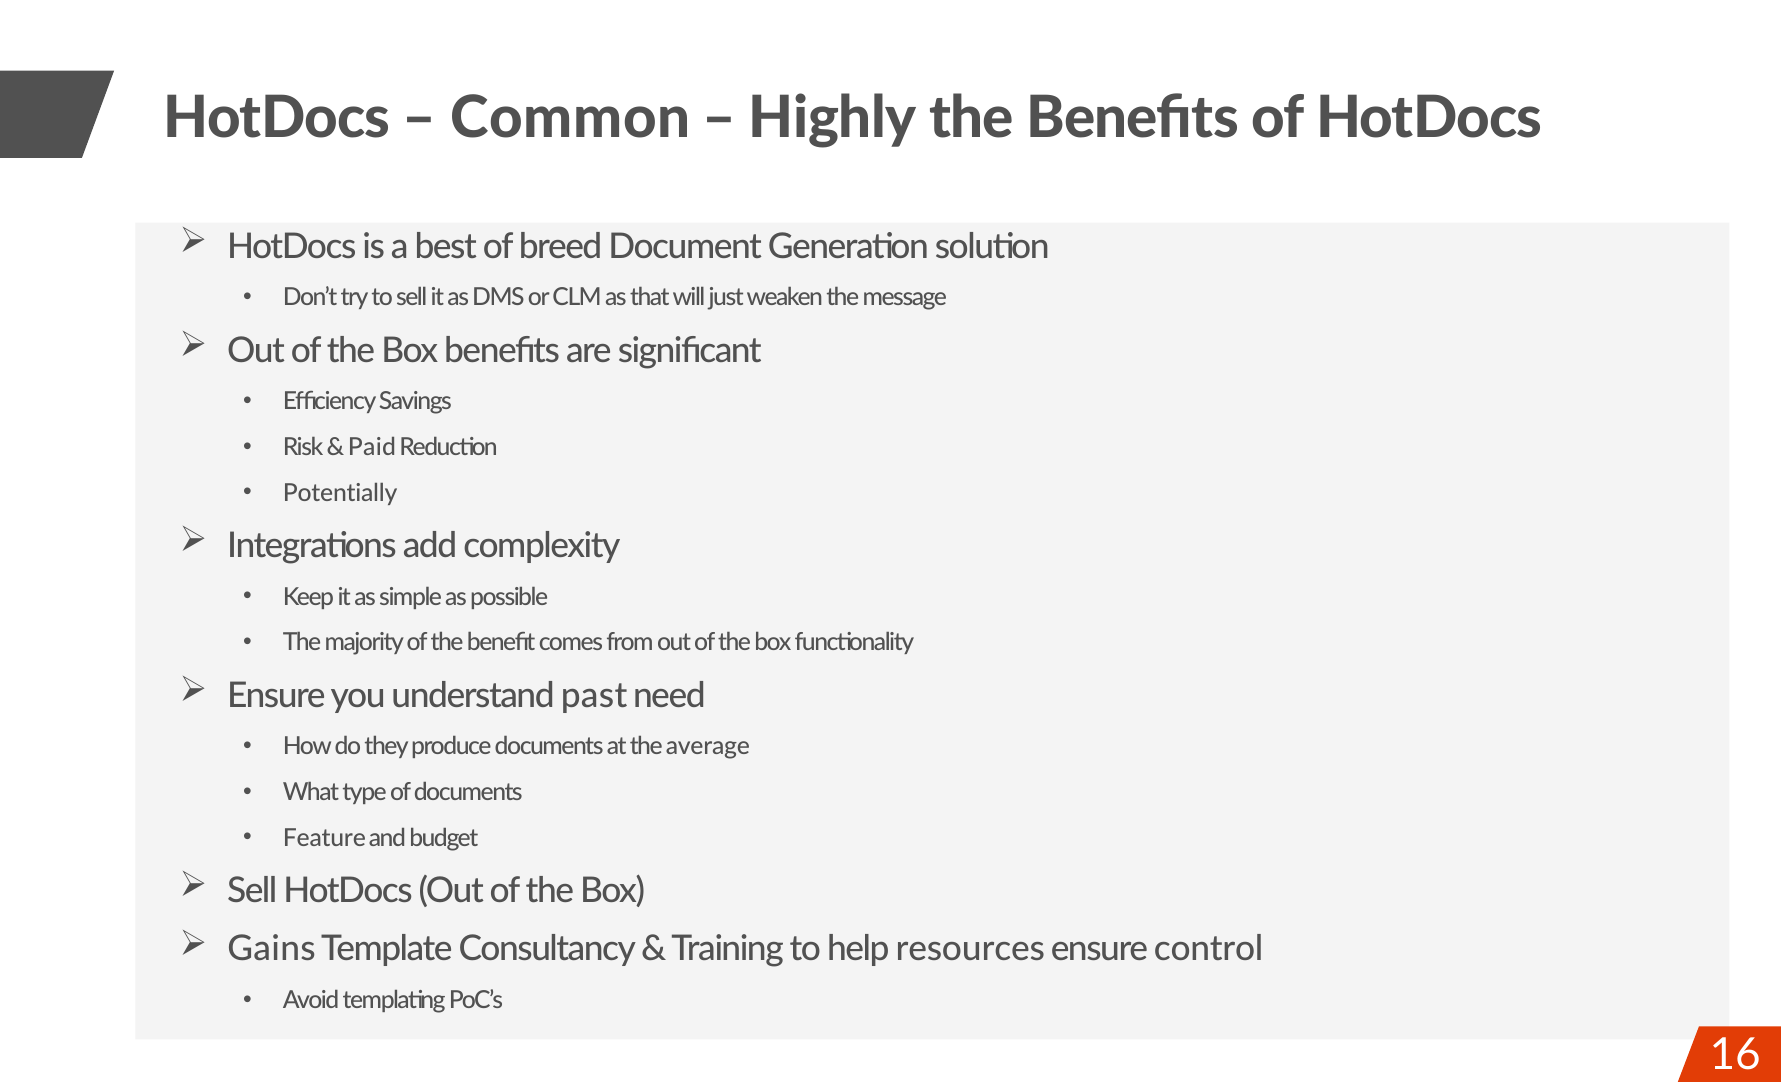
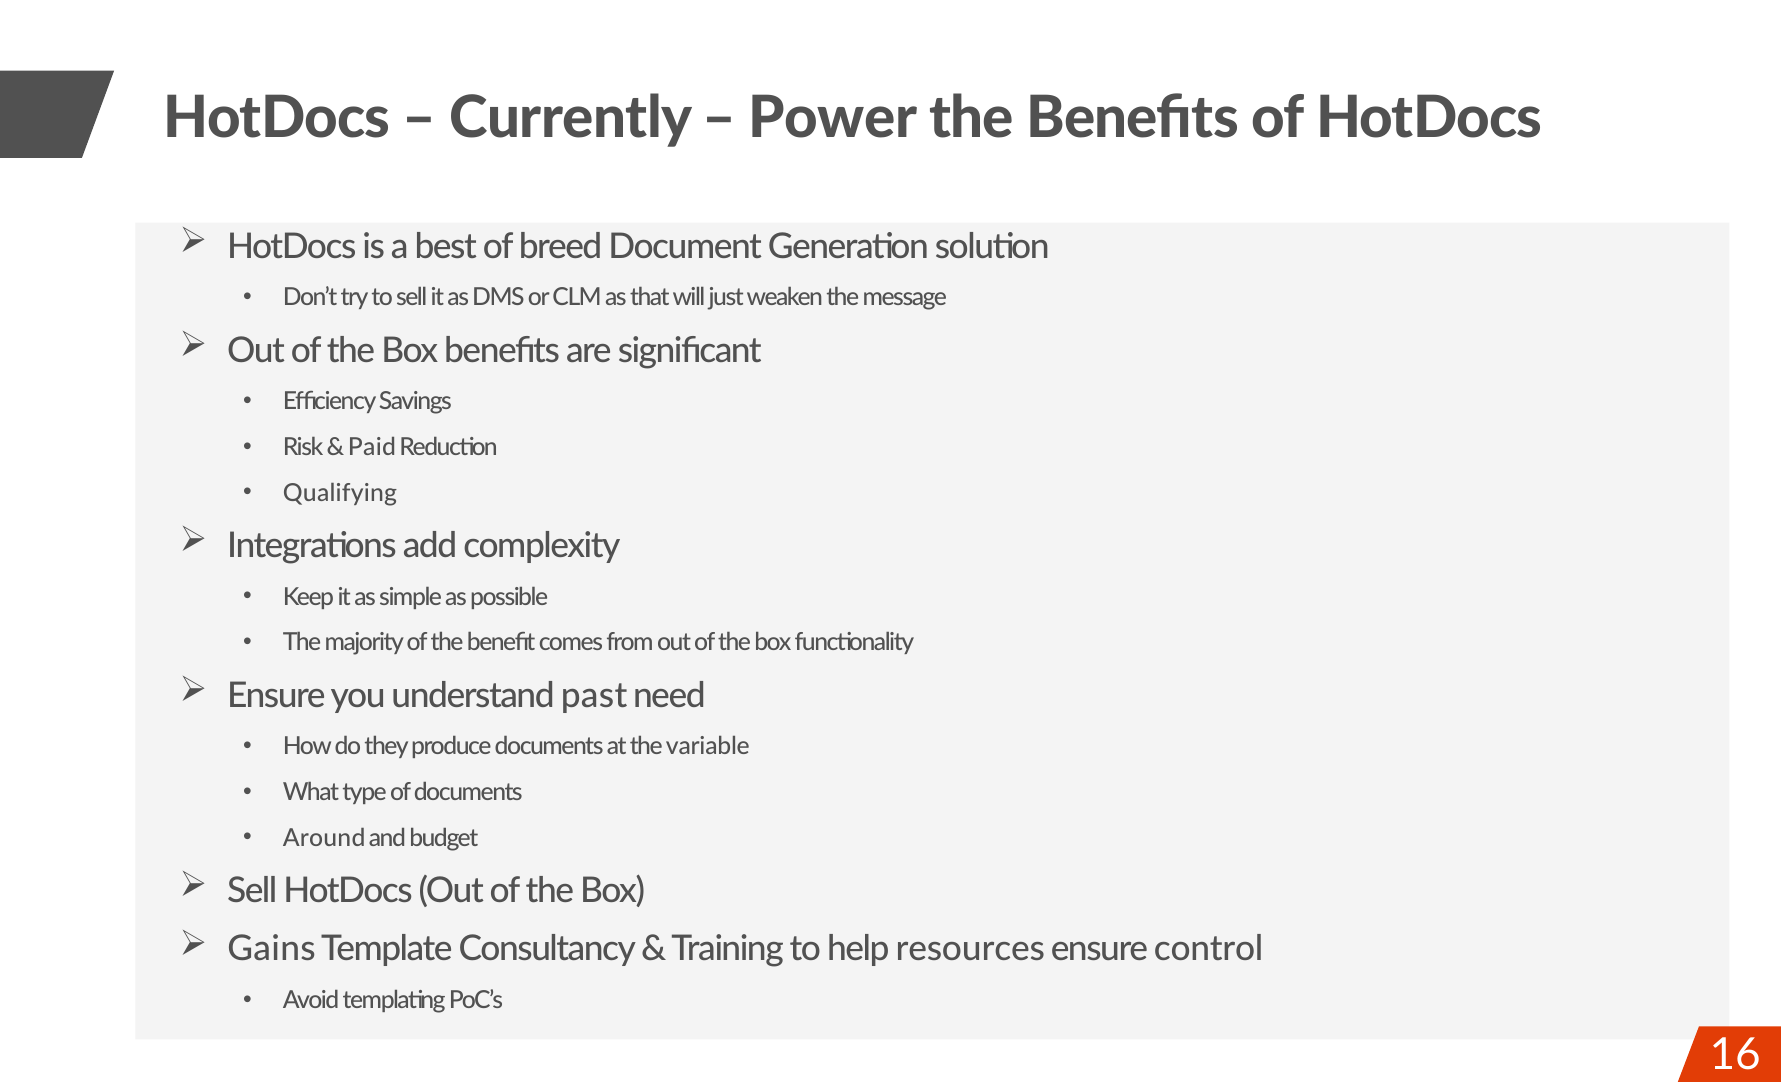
Common: Common -> Currently (571, 118)
Highly: Highly -> Power (833, 118)
Potentially: Potentially -> Qualifying (340, 493)
average: average -> variable (708, 746)
Feature: Feature -> Around (324, 838)
